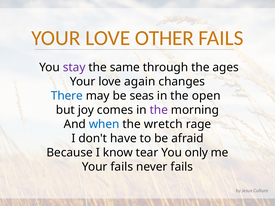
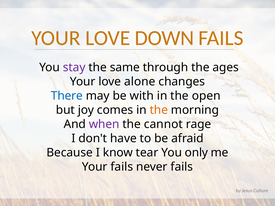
OTHER: OTHER -> DOWN (164, 38)
again: again -> alone (140, 82)
seas: seas -> with (142, 96)
the colour: purple -> orange (159, 110)
when colour: blue -> purple (104, 124)
wretch: wretch -> cannot (163, 124)
